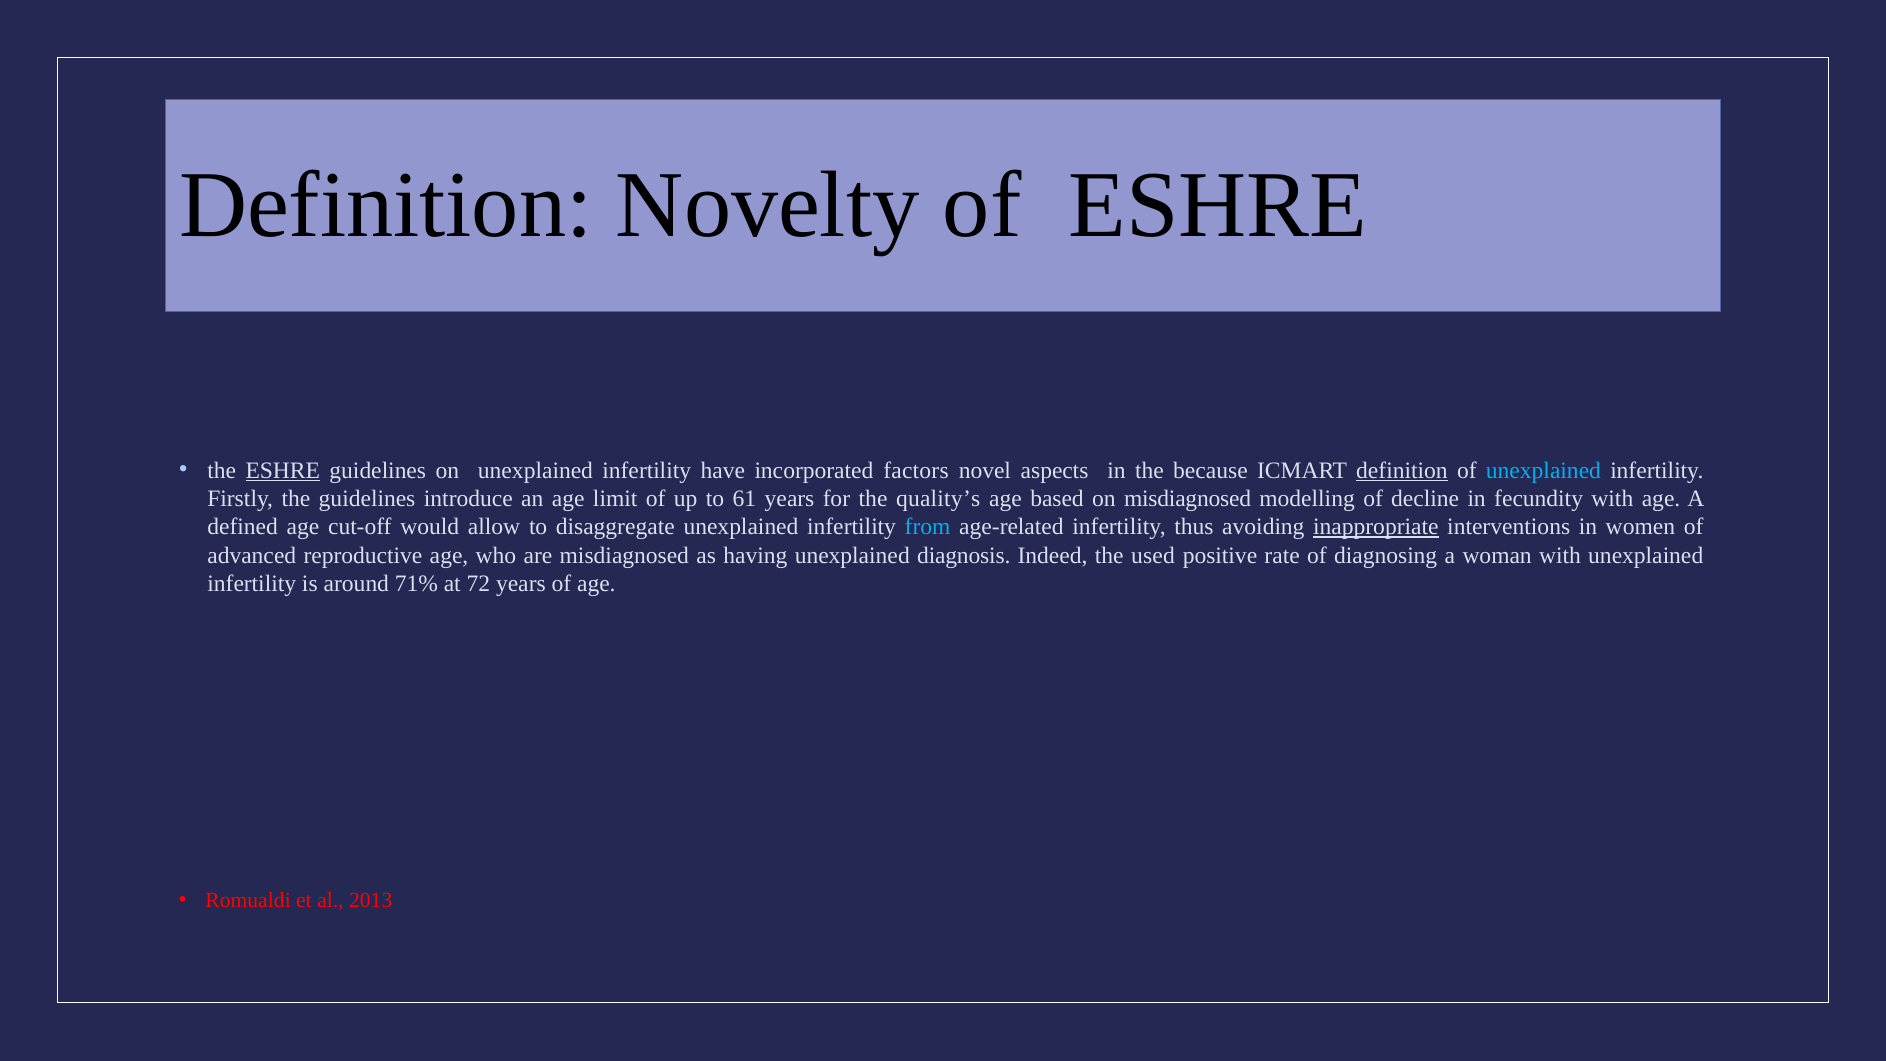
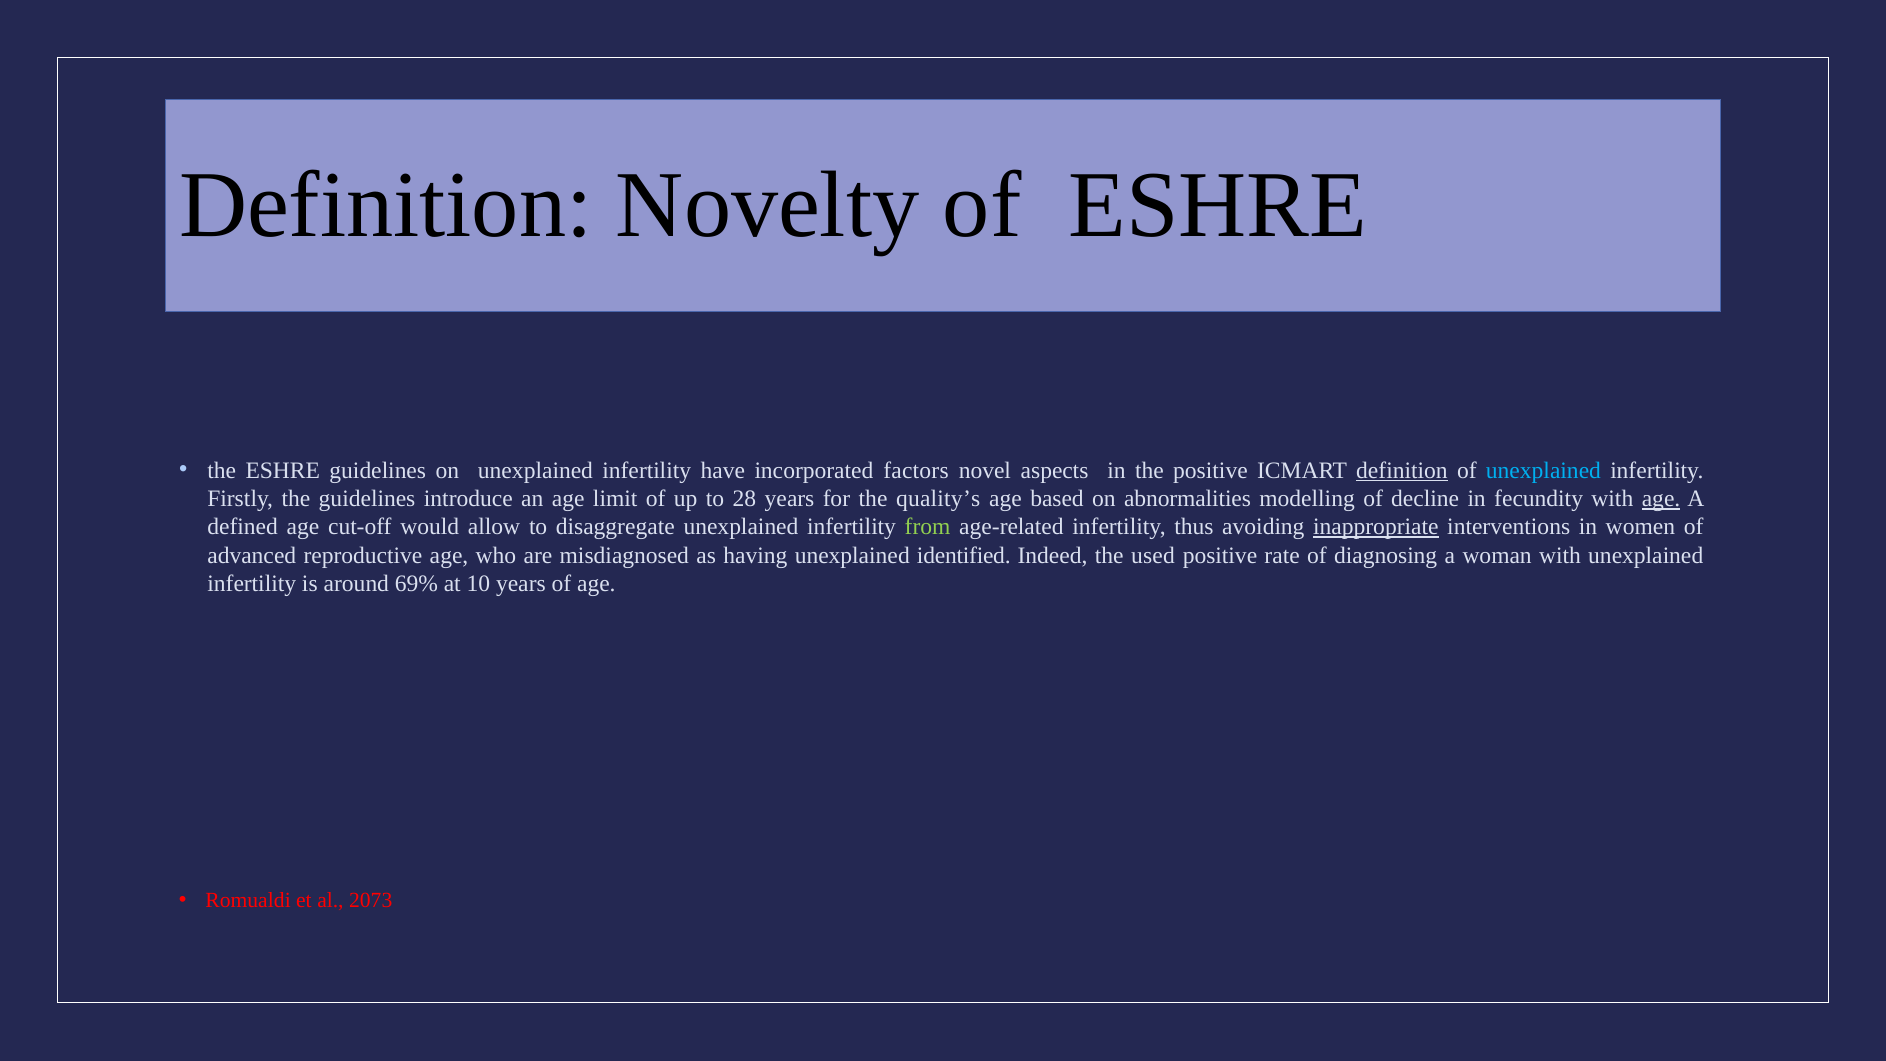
ESHRE underline: present -> none (283, 470)
the because: because -> positive (1210, 470)
61: 61 -> 28 (744, 499)
on misdiagnosed: misdiagnosed -> abnormalities (1188, 499)
age underline: none -> present (1661, 499)
from colour: light blue -> light green (928, 527)
diagnosis: diagnosis -> identified (964, 555)
71%: 71% -> 69% (416, 584)
72: 72 -> 10 (478, 584)
2013: 2013 -> 2073 (371, 900)
